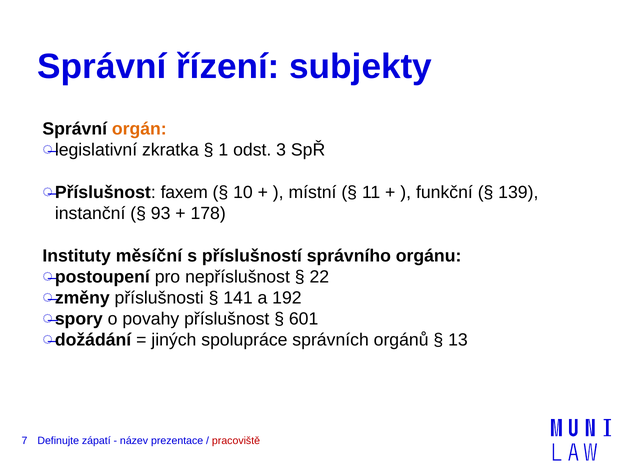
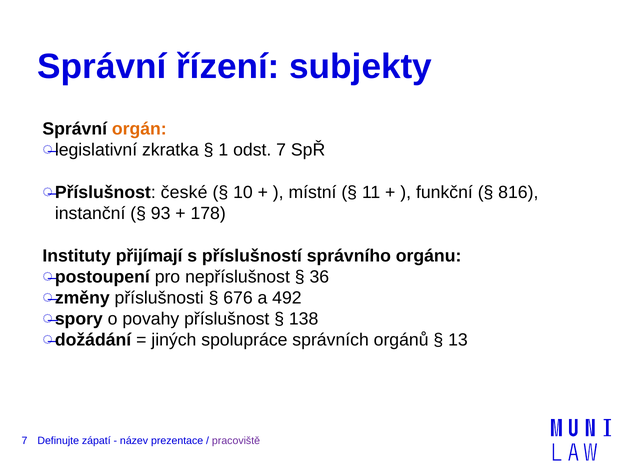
odst 3: 3 -> 7 (281, 150)
faxem: faxem -> české (184, 193)
139: 139 -> 816 (518, 193)
měsíční: měsíční -> přijímají (149, 256)
22: 22 -> 36 (319, 277)
141: 141 -> 676 (238, 298)
192: 192 -> 492 (287, 298)
601: 601 -> 138 (304, 319)
pracoviště colour: red -> purple (236, 441)
